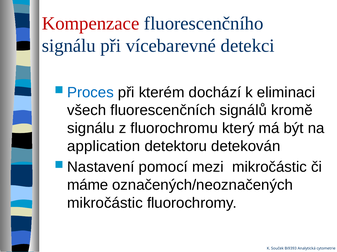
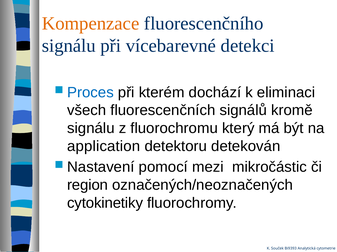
Kompenzace colour: red -> orange (91, 23)
máme: máme -> region (88, 186)
mikročástic: mikročástic -> cytokinetiky (105, 204)
